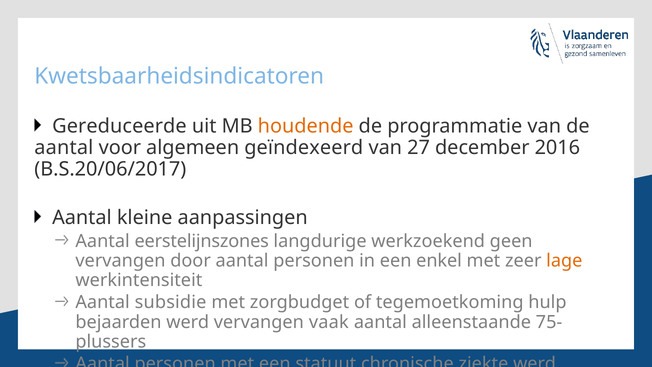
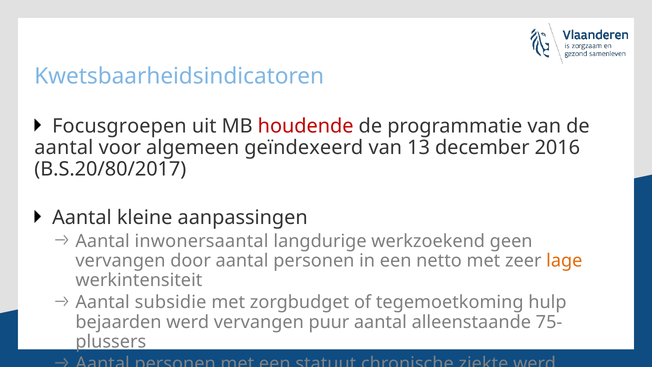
Gereduceerde: Gereduceerde -> Focusgroepen (119, 126)
houdende colour: orange -> red (306, 126)
27: 27 -> 13 (419, 148)
B.S.20/06/2017: B.S.20/06/2017 -> B.S.20/80/2017 (110, 169)
eerstelijnszones: eerstelijnszones -> inwonersaantal (202, 241)
enkel: enkel -> netto (439, 260)
vaak: vaak -> puur (329, 322)
